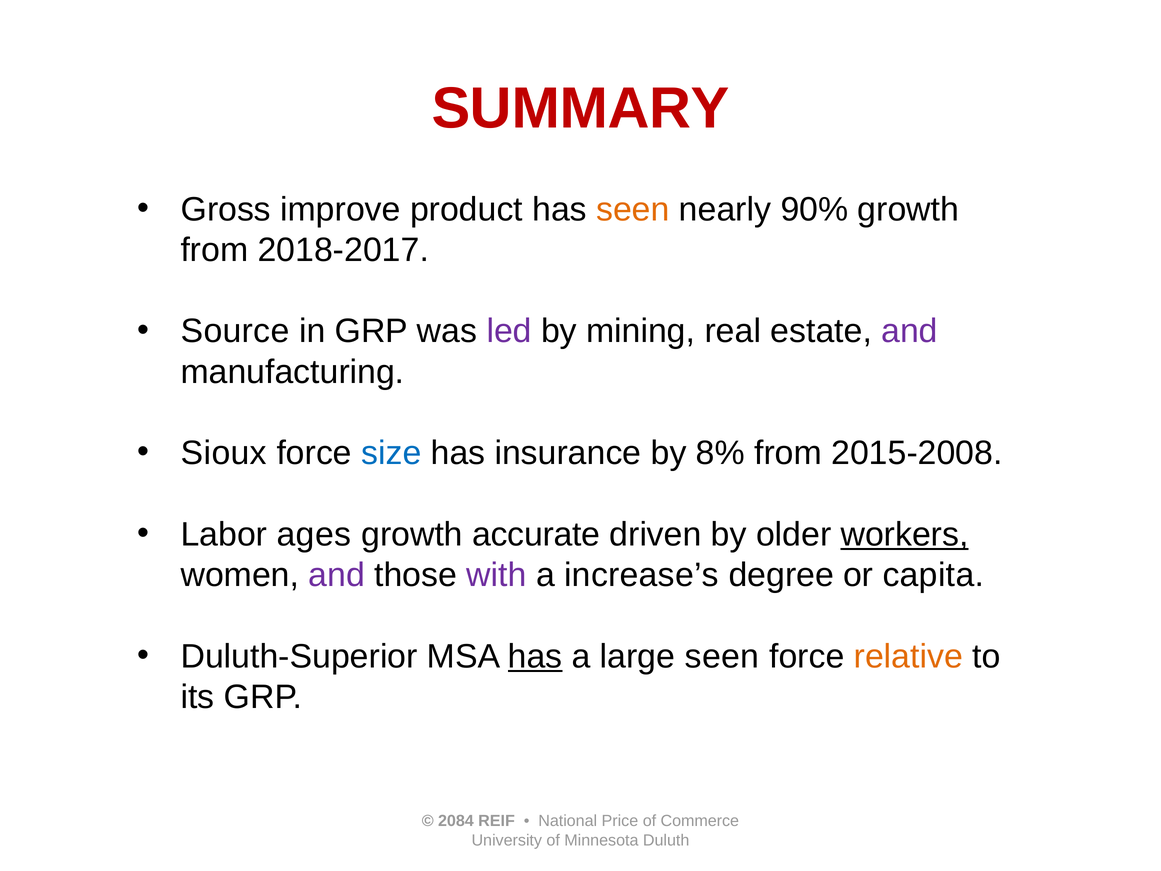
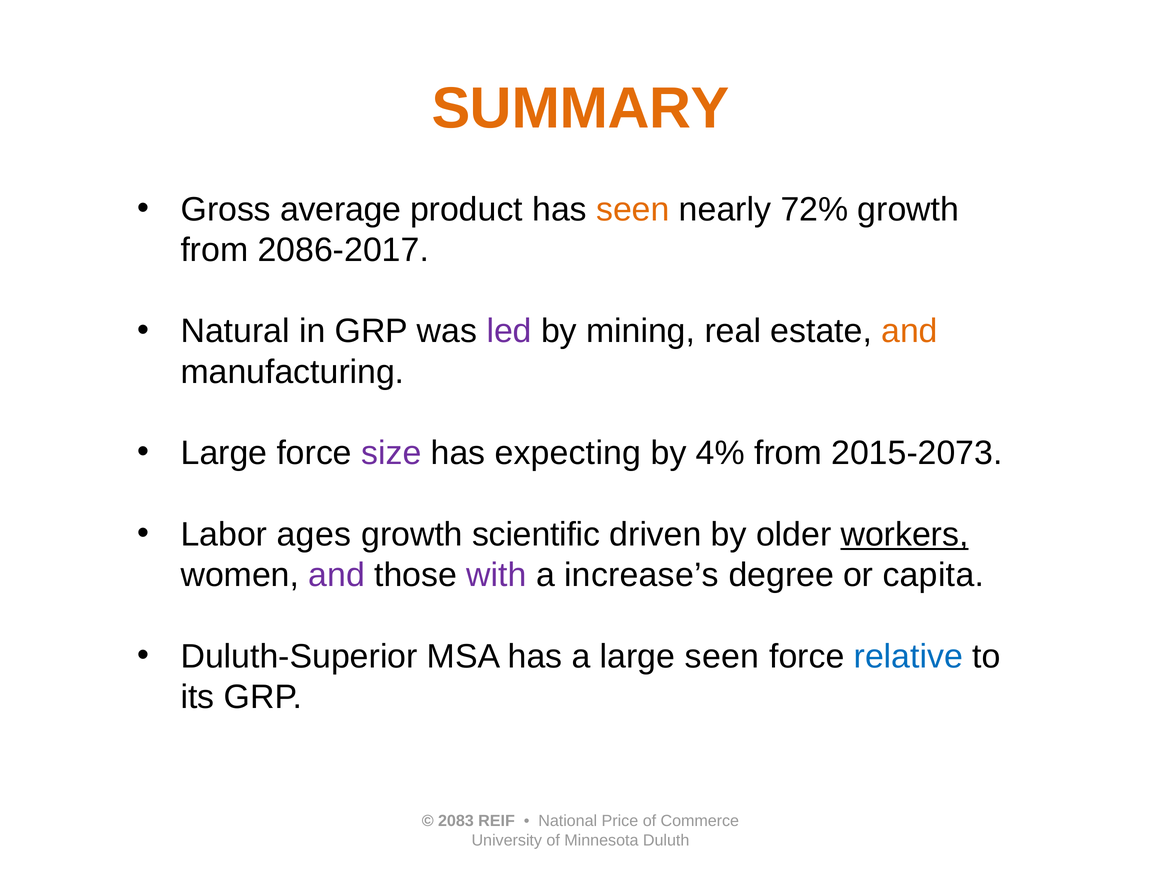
SUMMARY colour: red -> orange (581, 109)
improve: improve -> average (341, 209)
90%: 90% -> 72% (814, 209)
2018-2017: 2018-2017 -> 2086-2017 (343, 250)
Source: Source -> Natural (235, 331)
and colour: purple -> orange (910, 331)
Sioux: Sioux -> Large (224, 453)
size colour: blue -> purple (391, 453)
insurance: insurance -> expecting (568, 453)
8%: 8% -> 4% (720, 453)
2015-2008: 2015-2008 -> 2015-2073 (917, 453)
accurate: accurate -> scientific (536, 534)
has underline: present -> none (535, 656)
relative colour: orange -> blue (908, 656)
2084: 2084 -> 2083 (456, 821)
